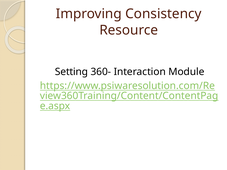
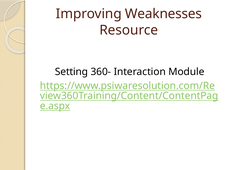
Consistency: Consistency -> Weaknesses (163, 14)
